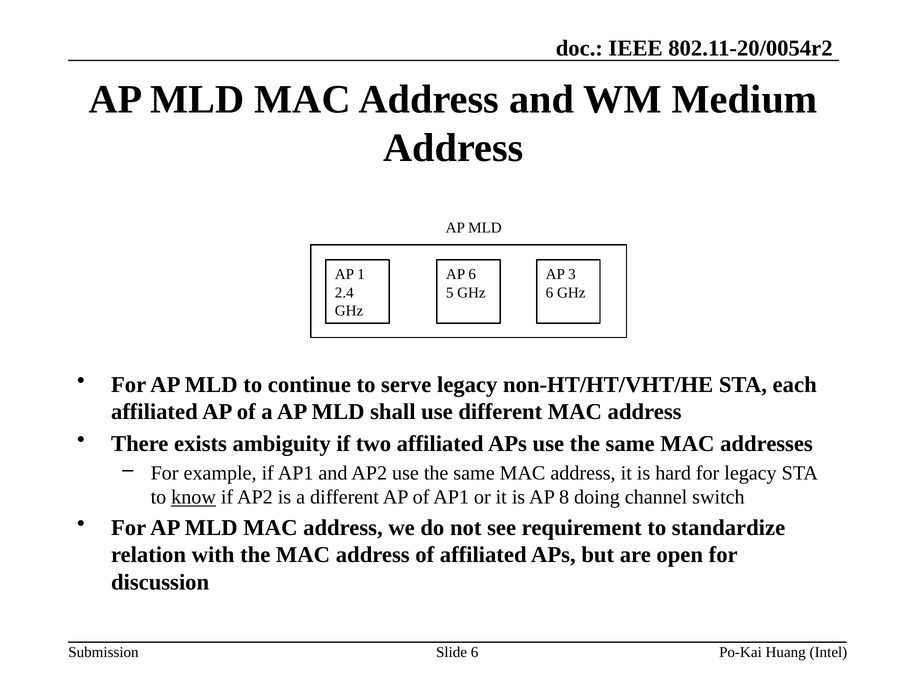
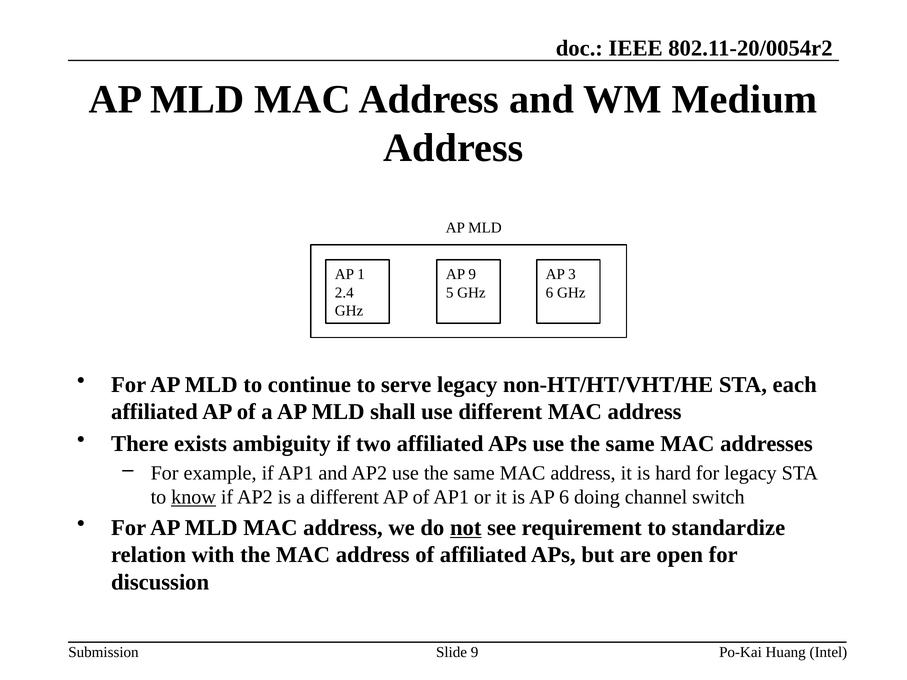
AP 6: 6 -> 9 (472, 275)
AP 8: 8 -> 6 (564, 497)
not underline: none -> present (466, 528)
Slide 6: 6 -> 9 (475, 652)
